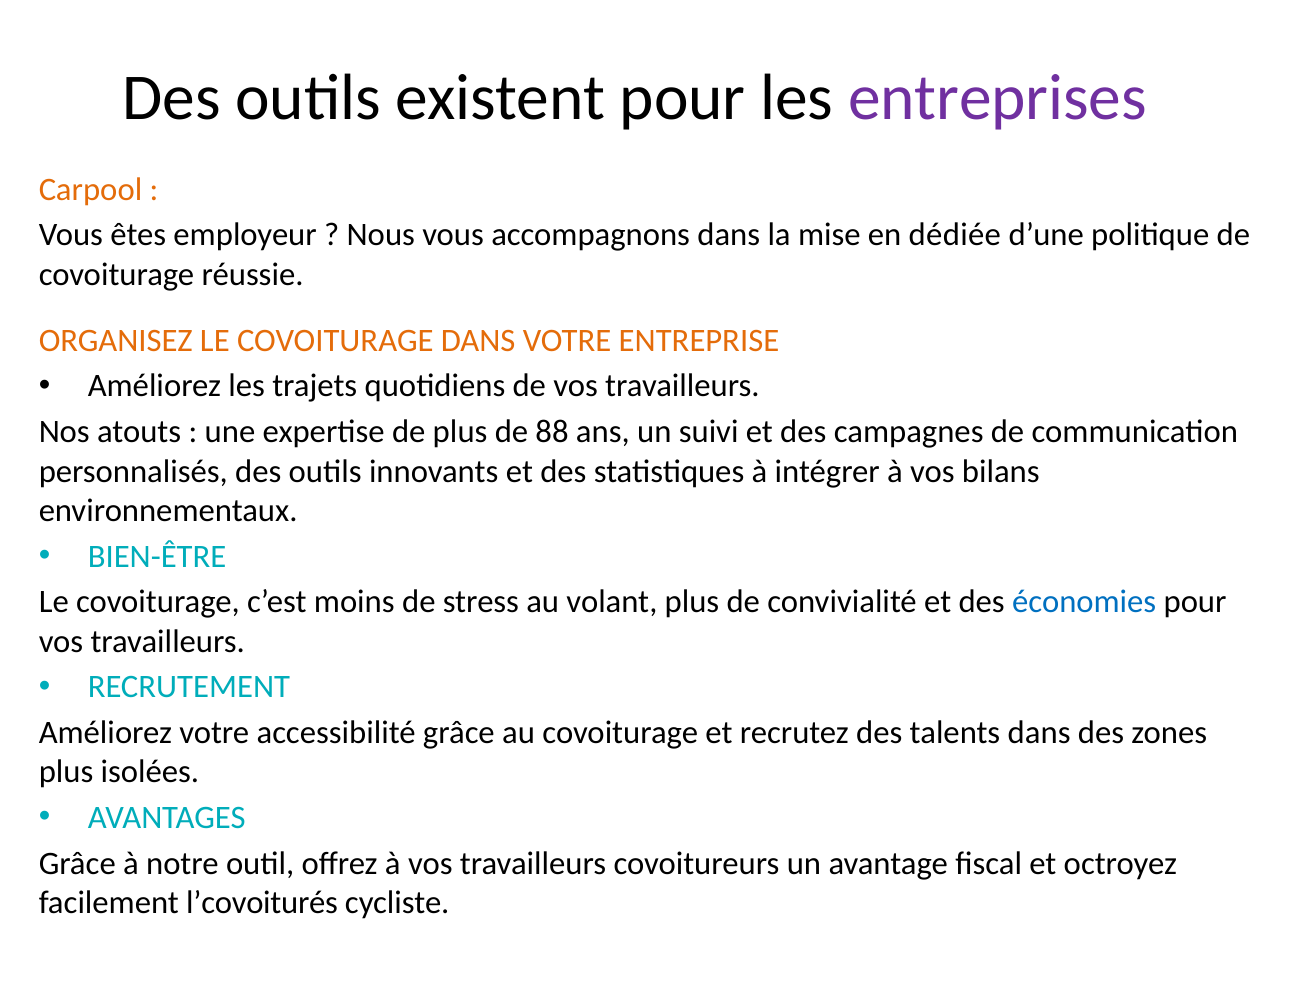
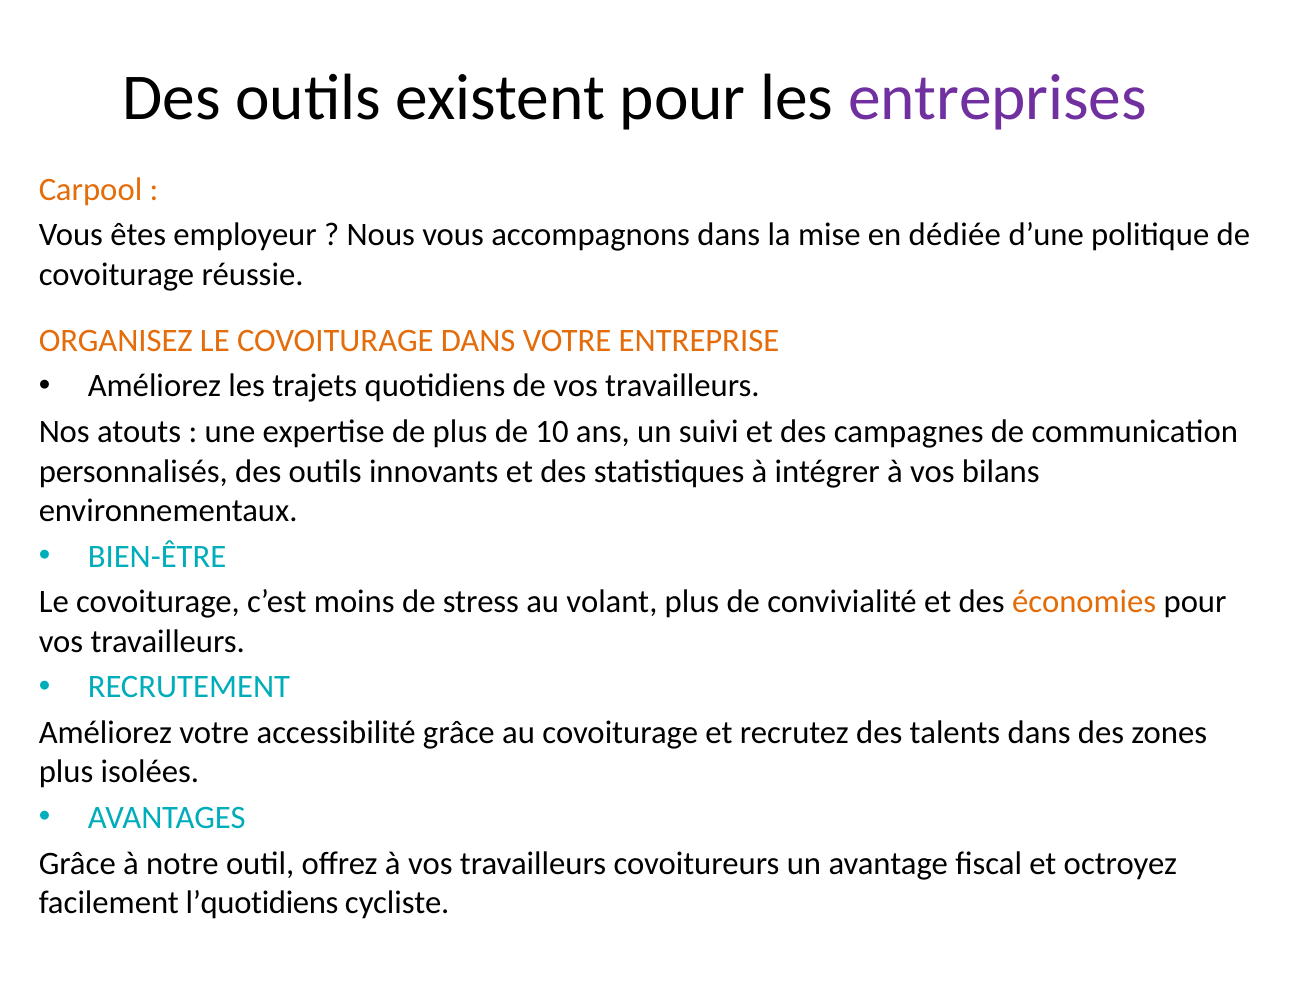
88: 88 -> 10 (552, 432)
économies colour: blue -> orange (1084, 602)
l’covoiturés: l’covoiturés -> l’quotidiens (262, 903)
